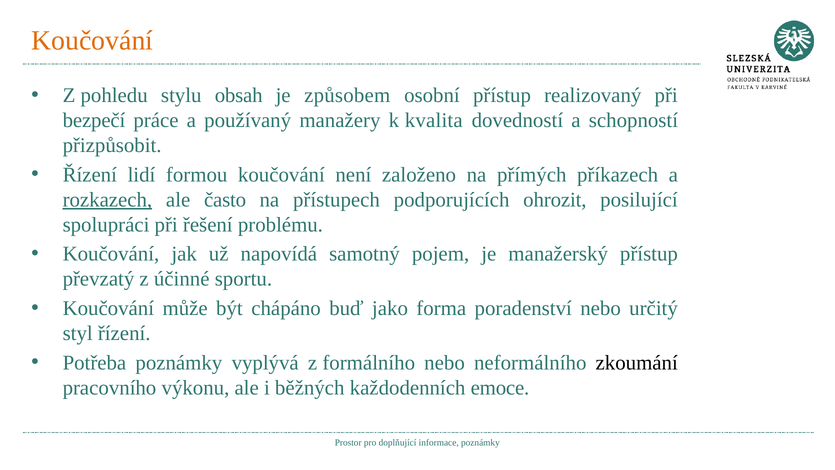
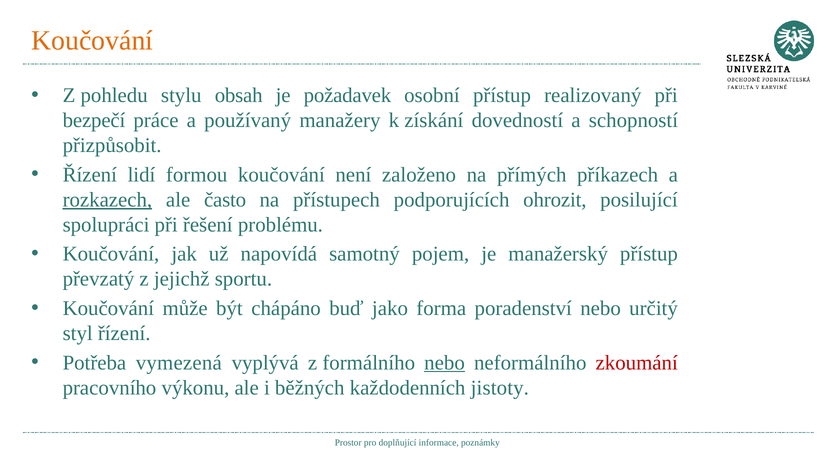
způsobem: způsobem -> požadavek (347, 95)
kvalita: kvalita -> získání (434, 120)
účinné: účinné -> jejichž (182, 279)
Potřeba poznámky: poznámky -> vymezená (179, 362)
nebo underline: none -> present (445, 362)
zkoumání colour: black -> red (637, 362)
emoce: emoce -> jistoty (500, 387)
